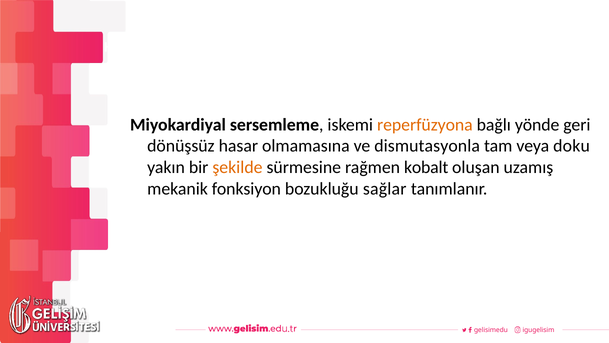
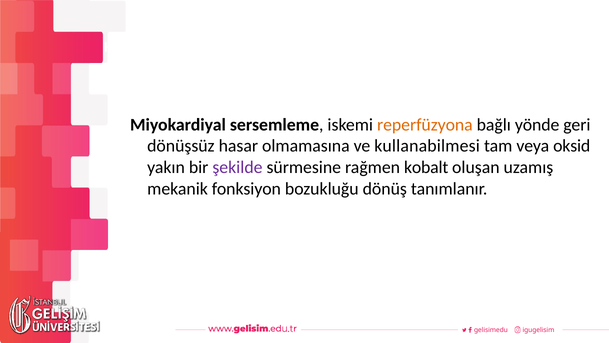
dismutasyonla: dismutasyonla -> kullanabilmesi (427, 146)
doku: doku -> oksid (572, 146)
şekilde colour: orange -> purple (237, 167)
sağlar: sağlar -> dönüş (385, 188)
